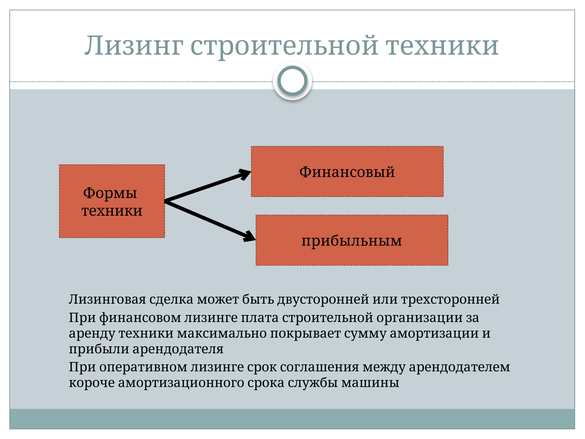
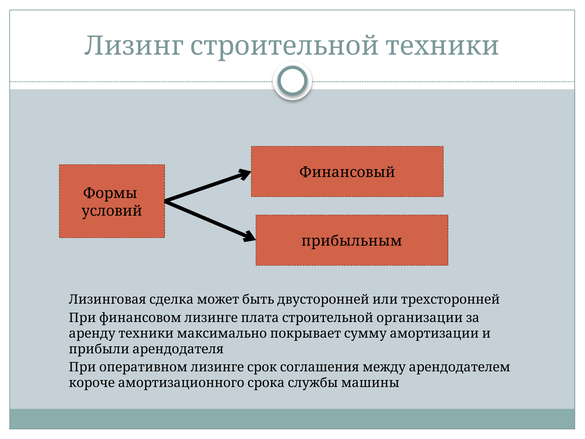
техники: техники -> условий (112, 211)
